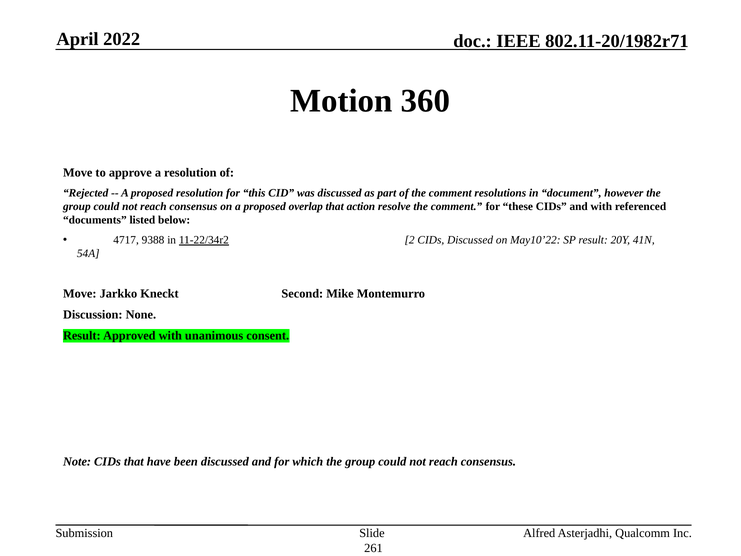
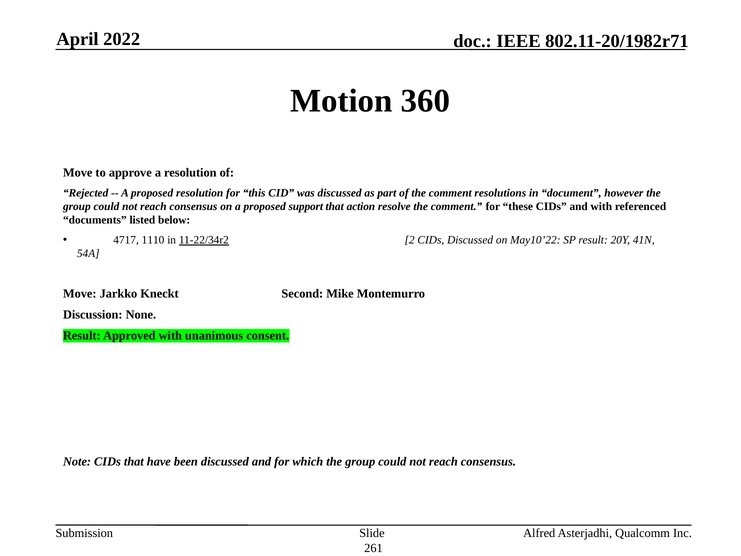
overlap: overlap -> support (306, 206)
9388: 9388 -> 1110 (153, 240)
